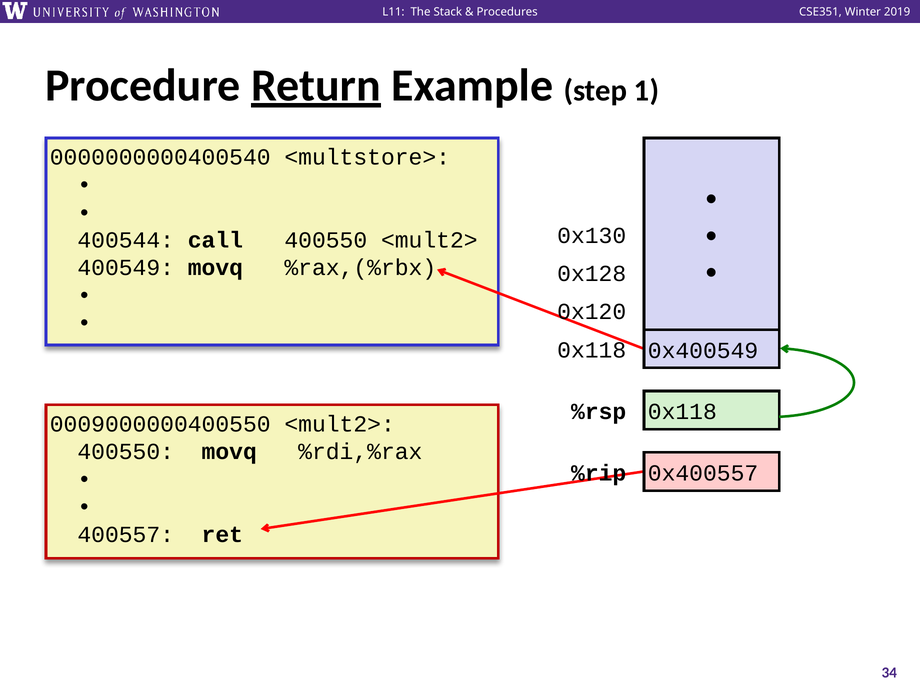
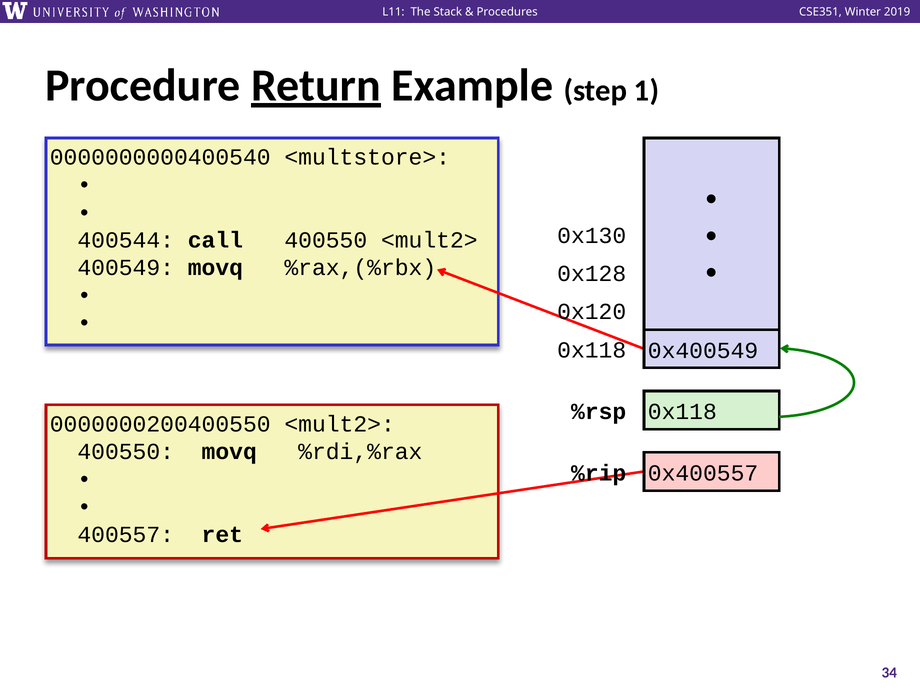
0009000000400550: 0009000000400550 -> 0000000200400550 (160, 424)
